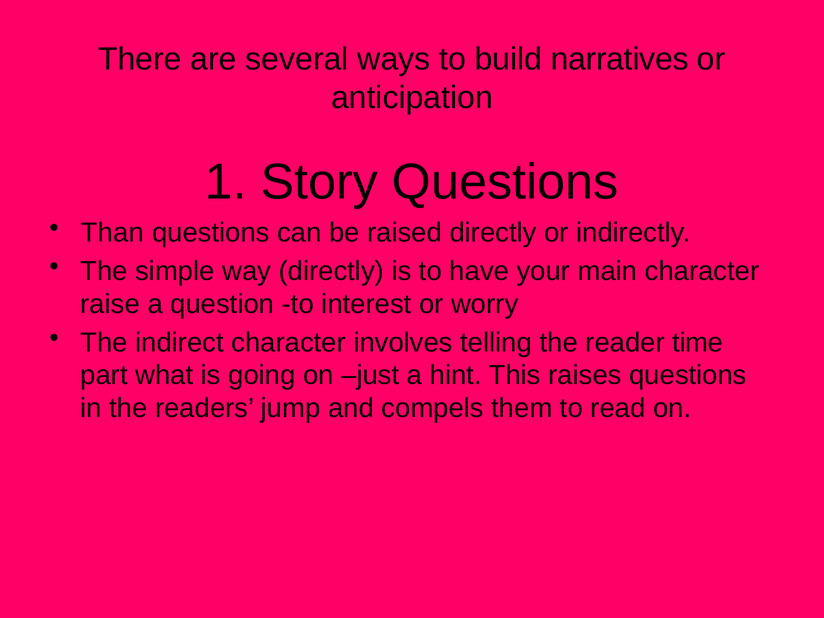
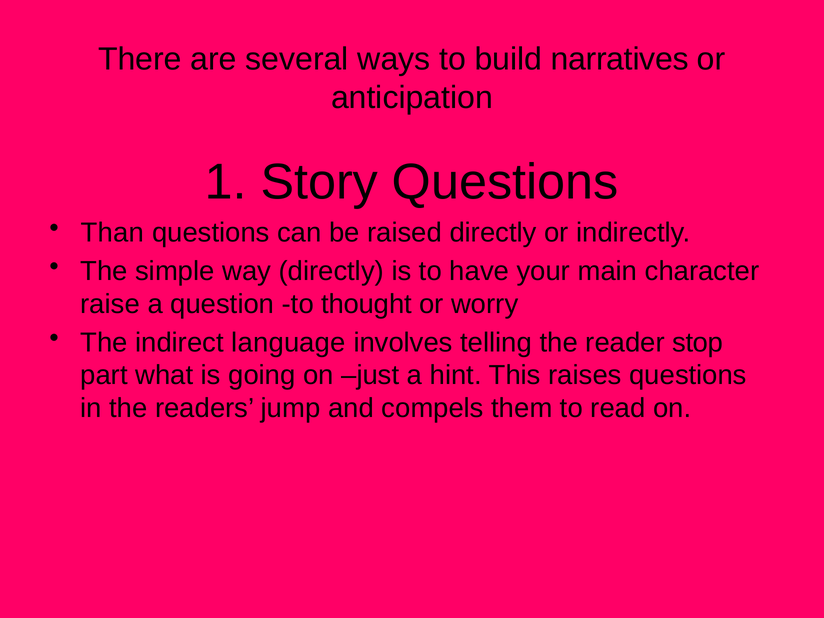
interest: interest -> thought (367, 304)
indirect character: character -> language (289, 342)
time: time -> stop (698, 342)
